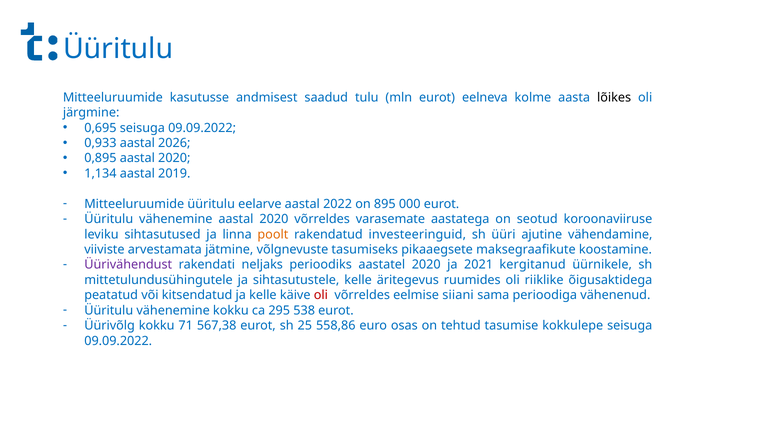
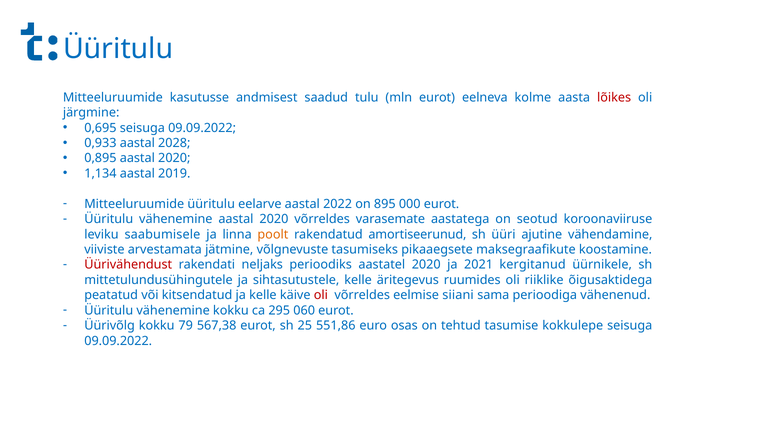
lõikes colour: black -> red (614, 97)
2026: 2026 -> 2028 (174, 143)
sihtasutused: sihtasutused -> saabumisele (162, 234)
investeeringuid: investeeringuid -> amortiseerunud (417, 234)
Üürivähendust colour: purple -> red (128, 264)
538: 538 -> 060 (304, 310)
71: 71 -> 79 (186, 325)
558,86: 558,86 -> 551,86 (336, 325)
